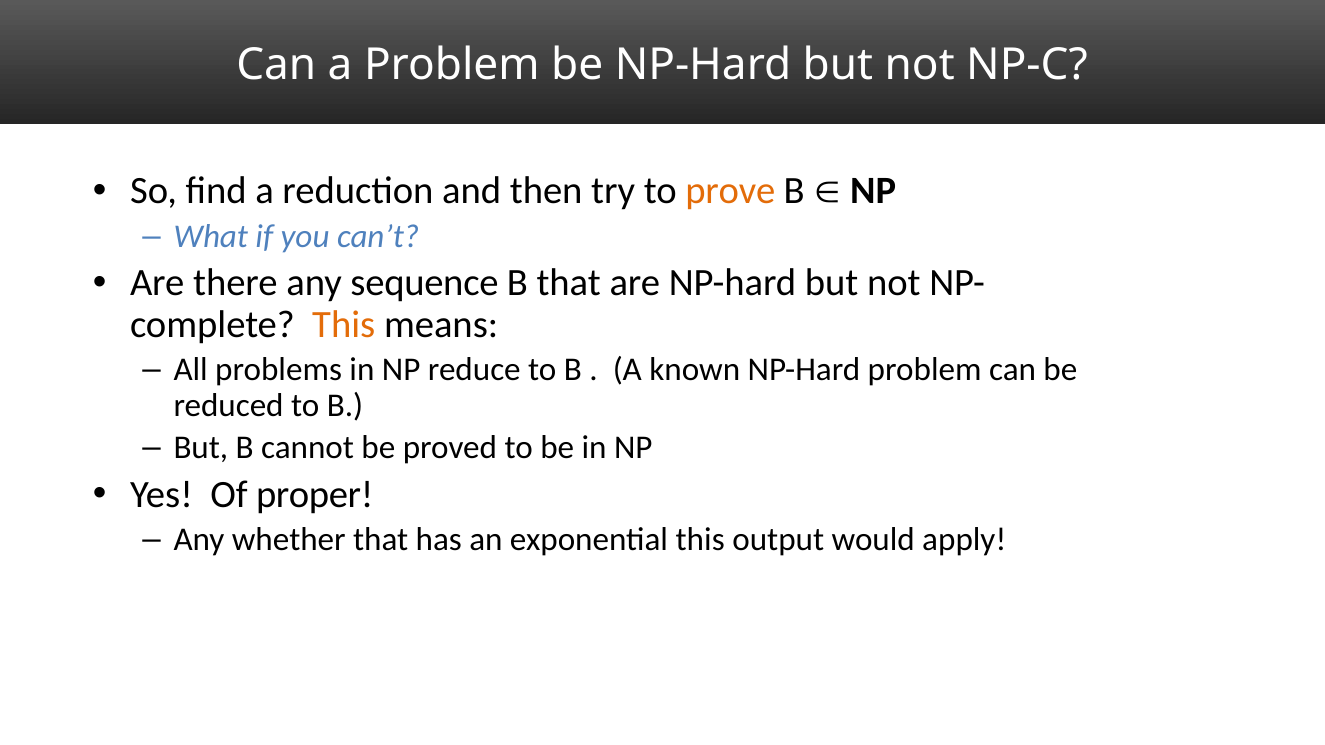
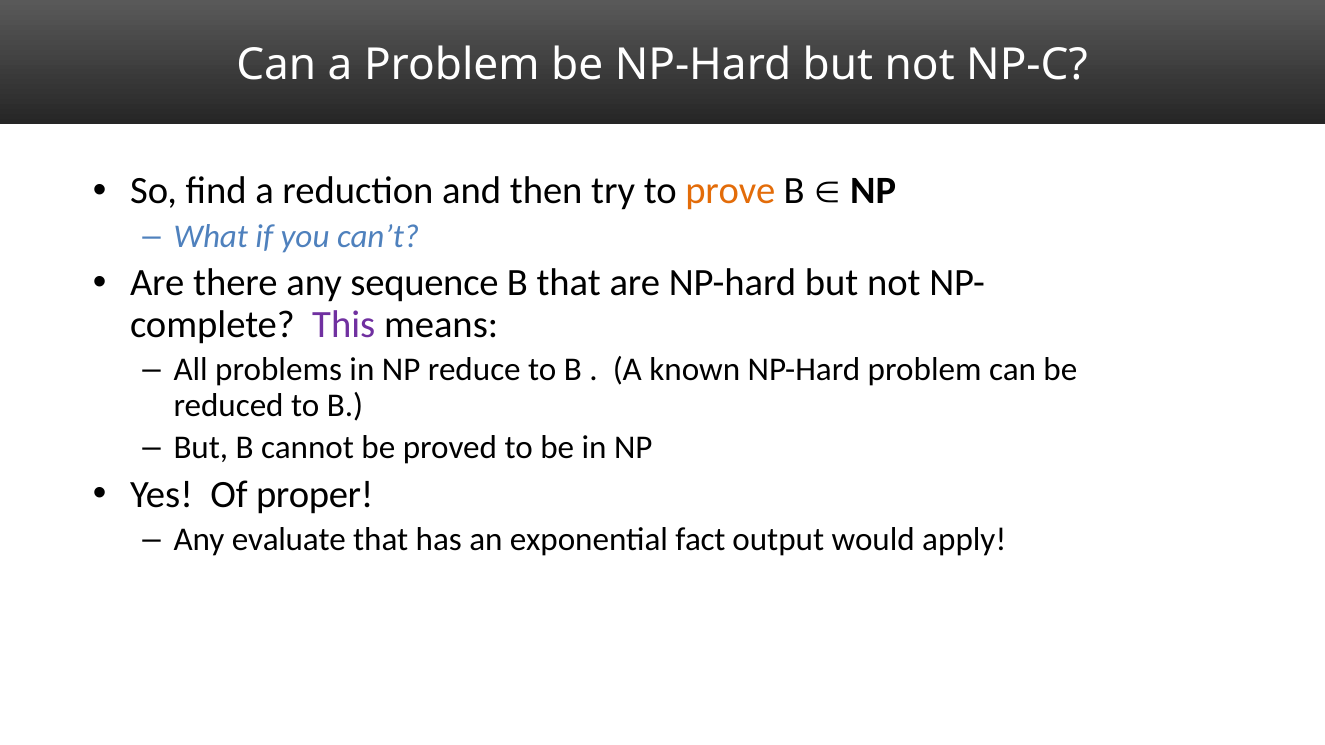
This colour: orange -> purple (344, 325)
whether: whether -> evaluate (289, 540)
exponential this: this -> fact (700, 540)
